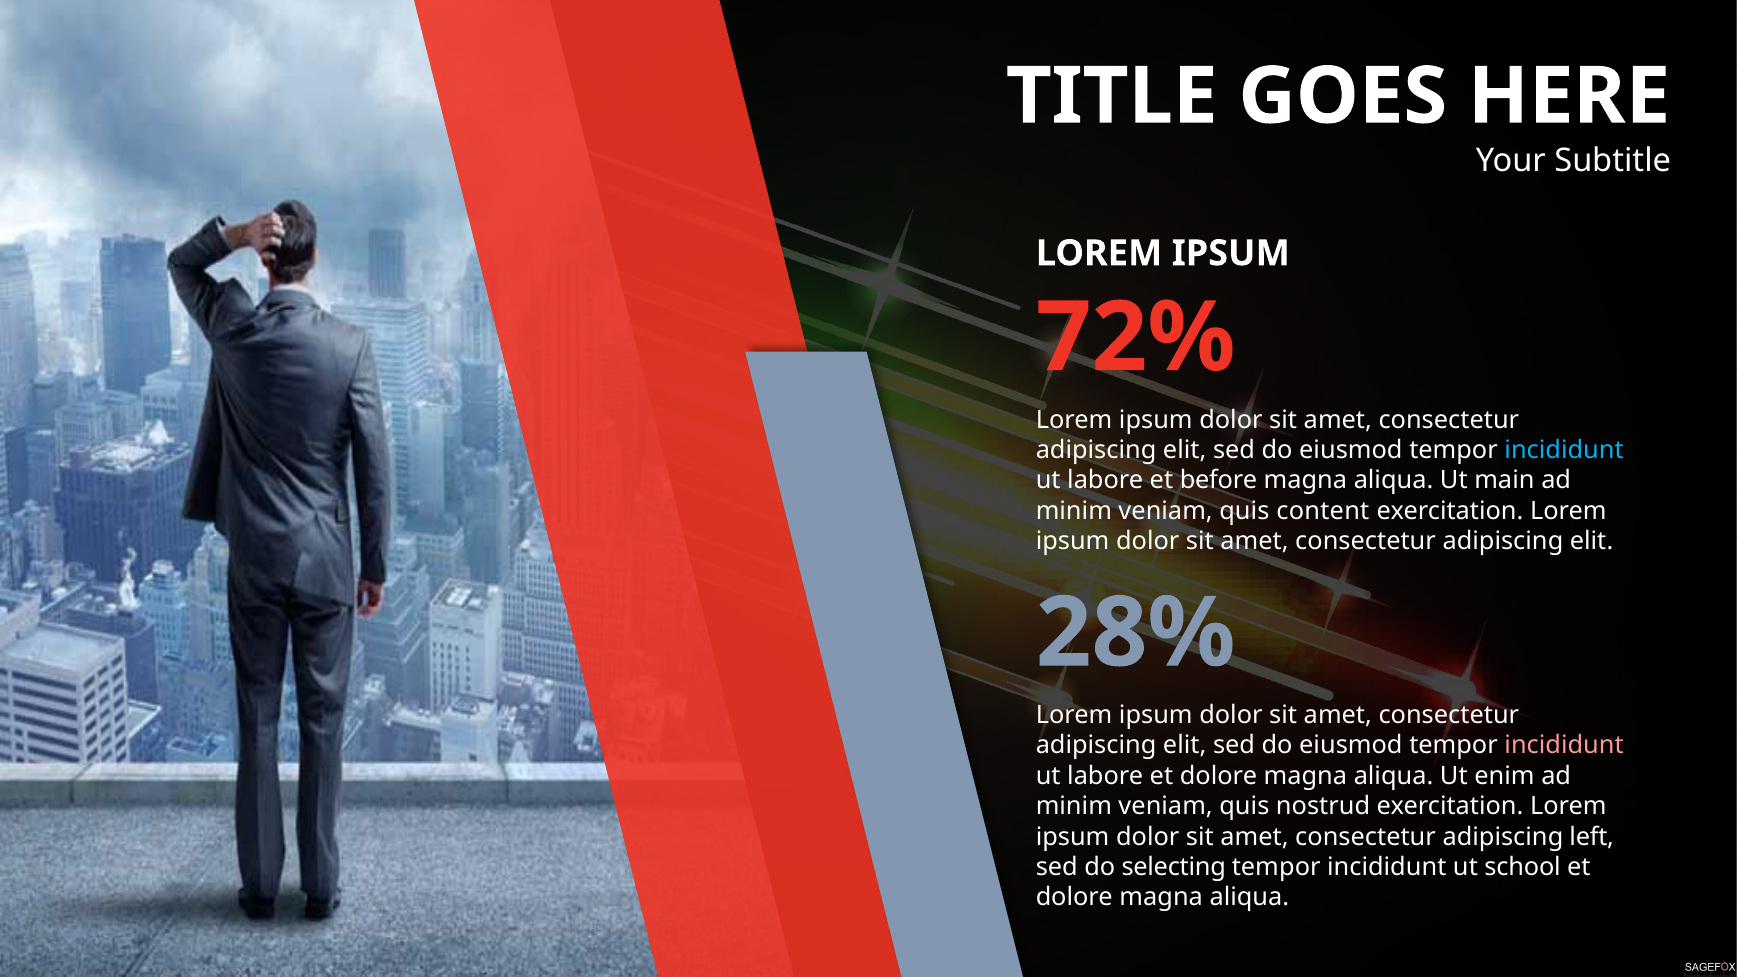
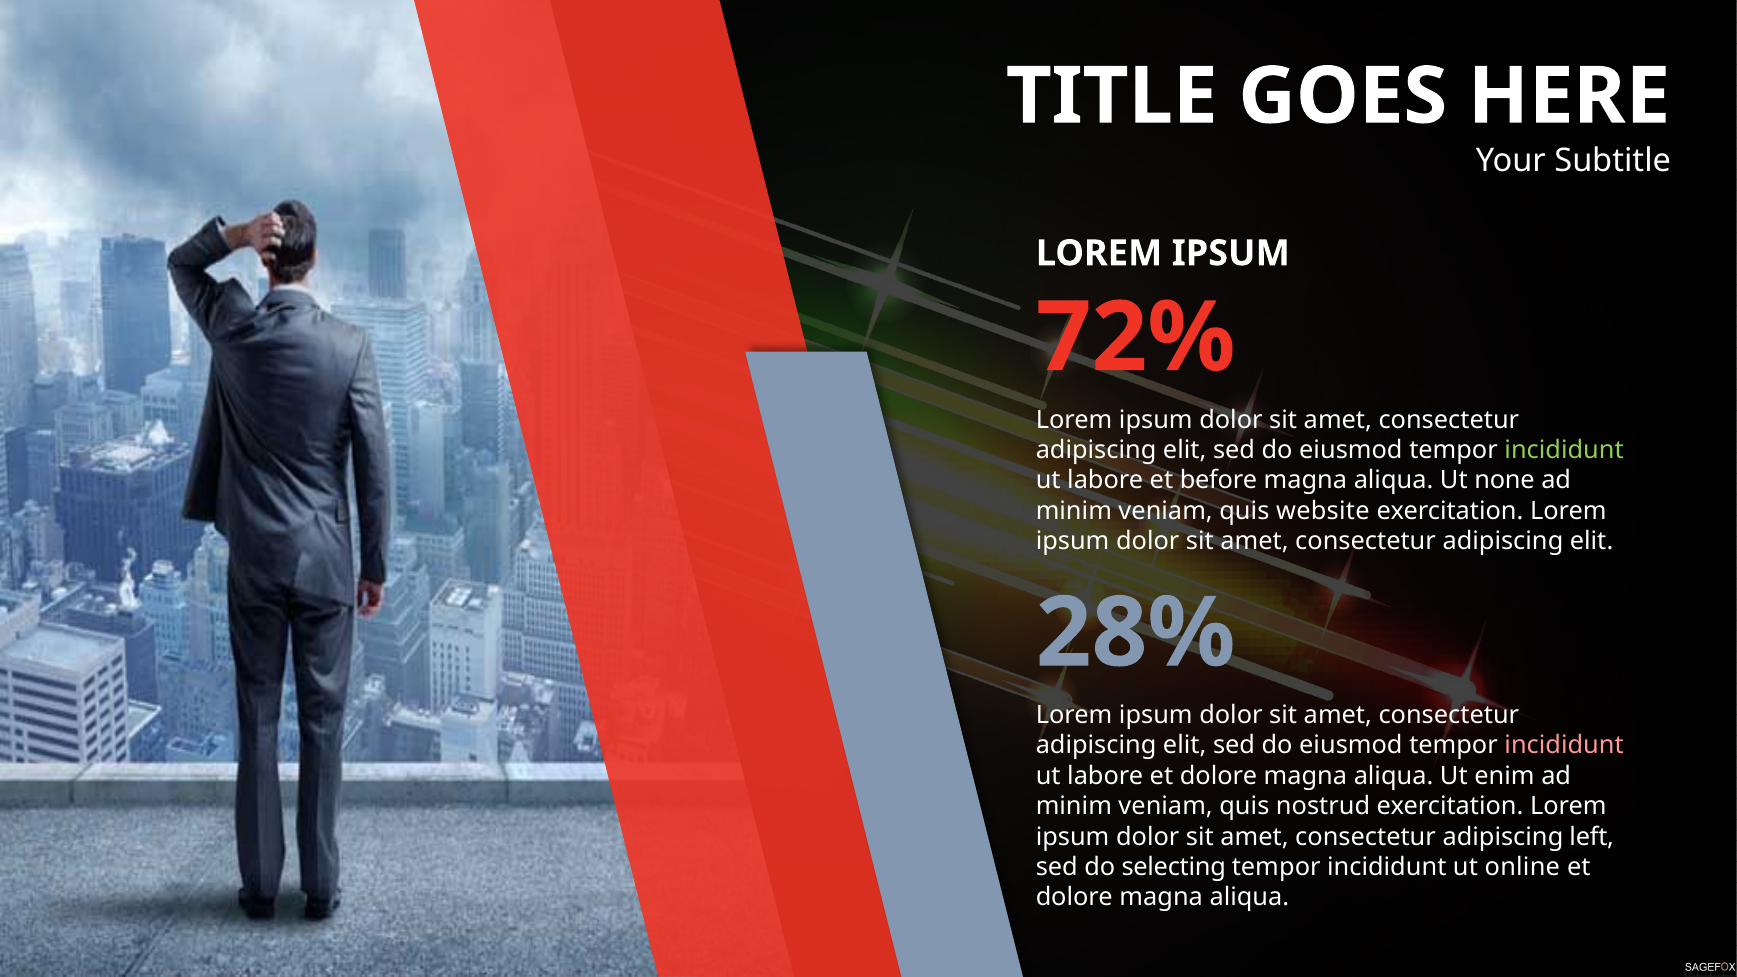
incididunt colour: light blue -> light green (1564, 450)
main: main -> none (1504, 481)
content: content -> website (1323, 511)
school: school -> online (1522, 867)
